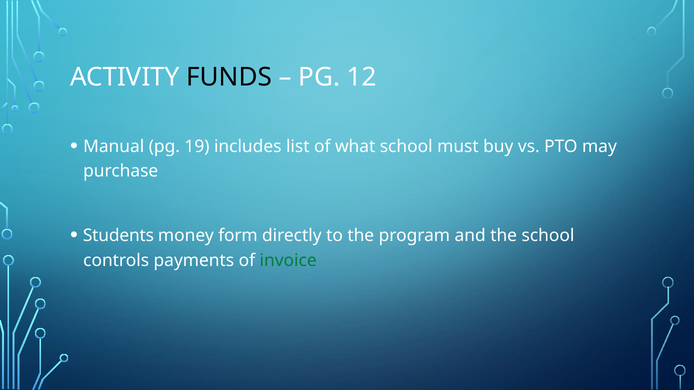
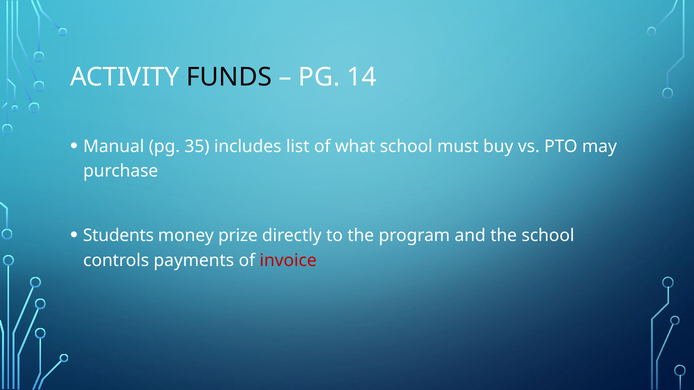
12: 12 -> 14 (362, 77)
19: 19 -> 35 (197, 146)
form: form -> prize (238, 236)
invoice colour: green -> red (288, 261)
